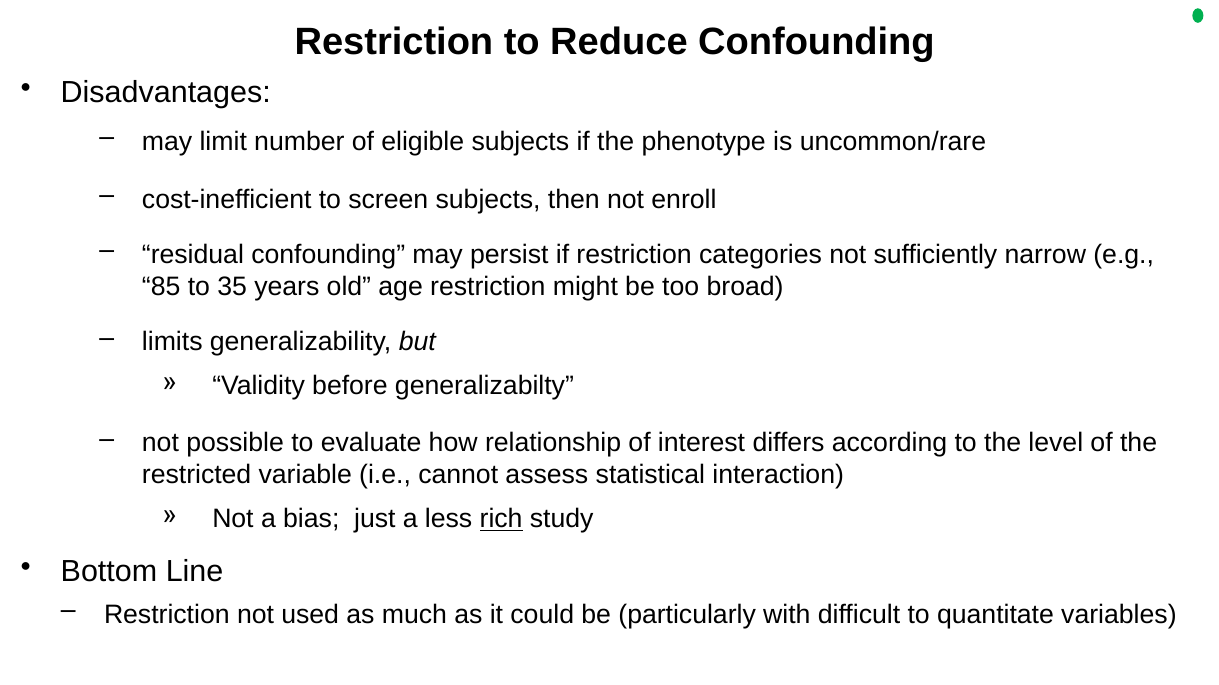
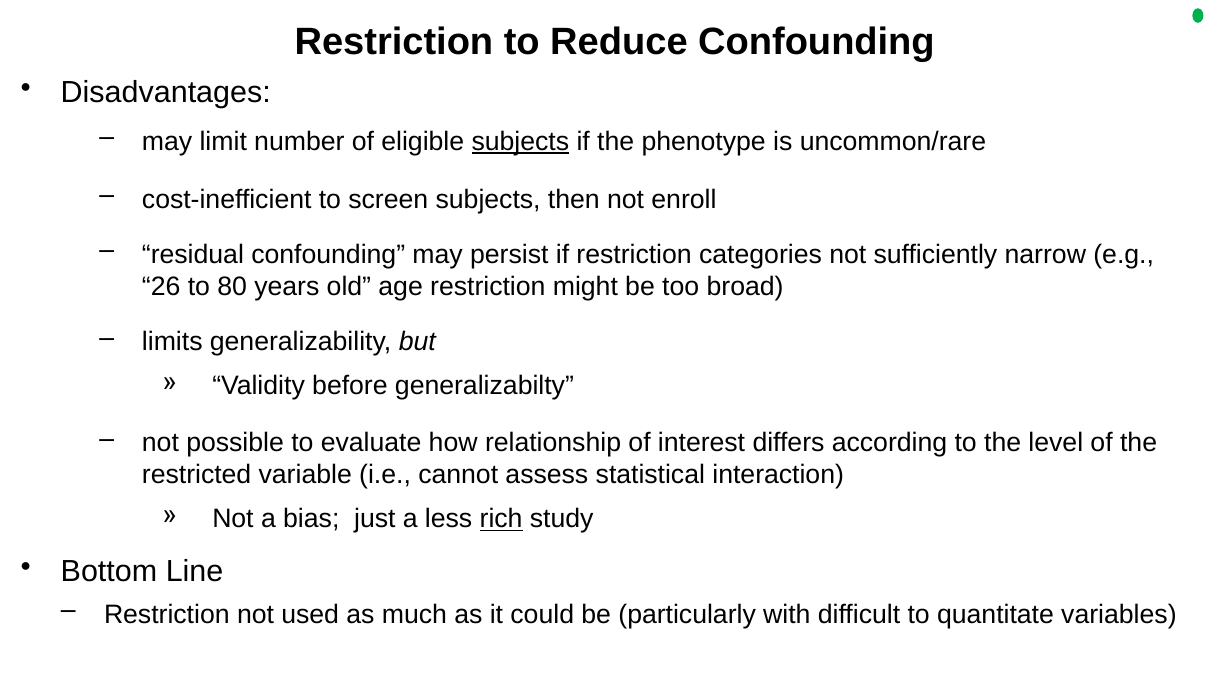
subjects underline: none -> present (520, 141)
85: 85 -> 26 (161, 287)
35: 35 -> 80 (232, 287)
